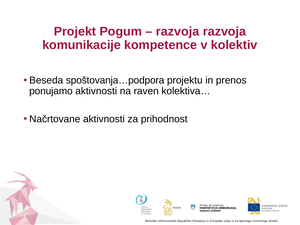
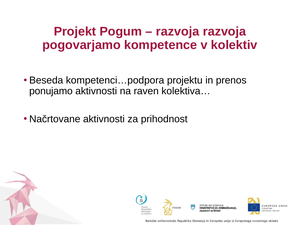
komunikacije: komunikacije -> pogovarjamo (82, 45)
spoštovanja…podpora: spoštovanja…podpora -> kompetenci…podpora (115, 80)
